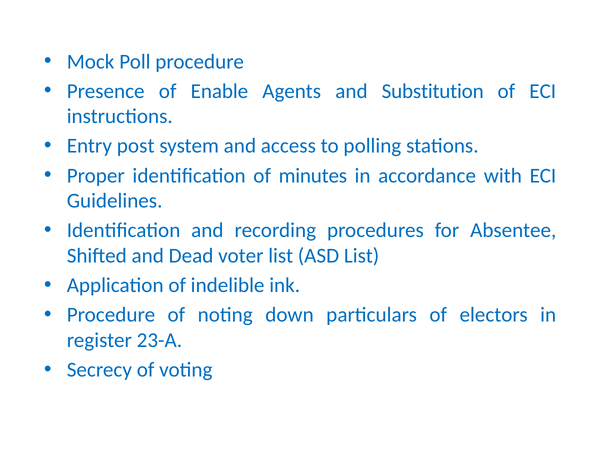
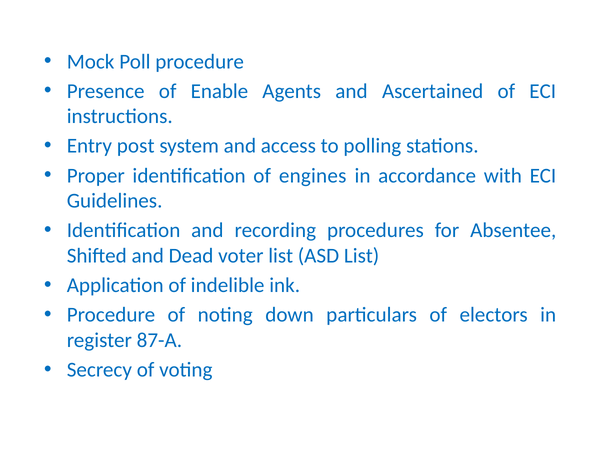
Substitution: Substitution -> Ascertained (433, 91)
minutes: minutes -> engines (313, 176)
23-A: 23-A -> 87-A (159, 340)
